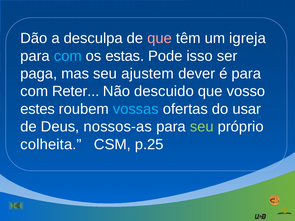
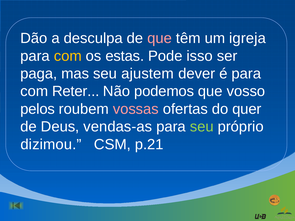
com colour: light blue -> yellow (68, 56)
descuido: descuido -> podemos (164, 91)
estes: estes -> pelos (38, 109)
vossas colour: light blue -> pink (136, 109)
usar: usar -> quer (247, 109)
nossos-as: nossos-as -> vendas-as (118, 127)
colheita: colheita -> dizimou (51, 145)
p.25: p.25 -> p.21 (149, 145)
